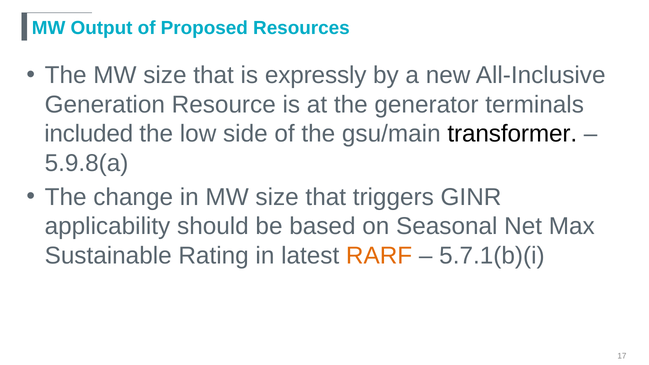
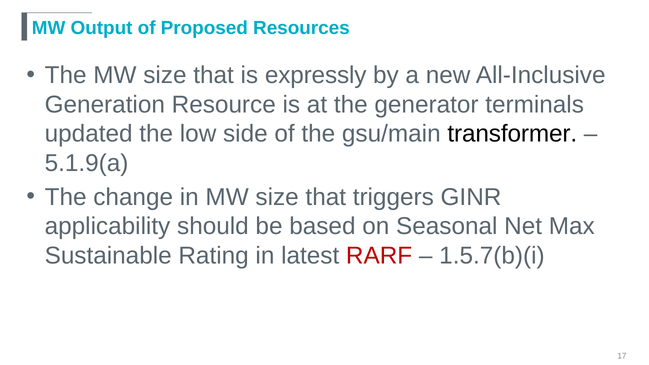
included: included -> updated (89, 134)
5.9.8(a: 5.9.8(a -> 5.1.9(a (87, 163)
RARF colour: orange -> red (379, 256)
5.7.1(b)(i: 5.7.1(b)(i -> 1.5.7(b)(i (492, 256)
